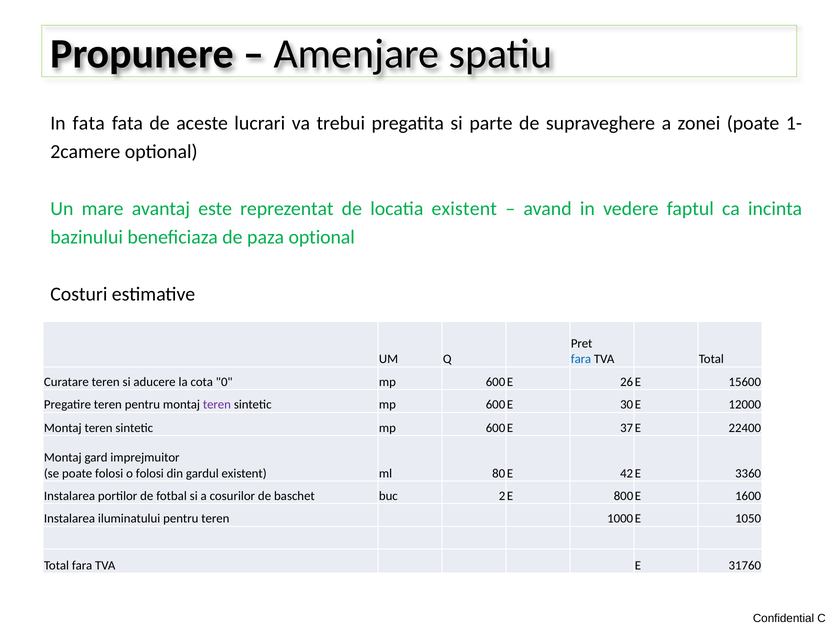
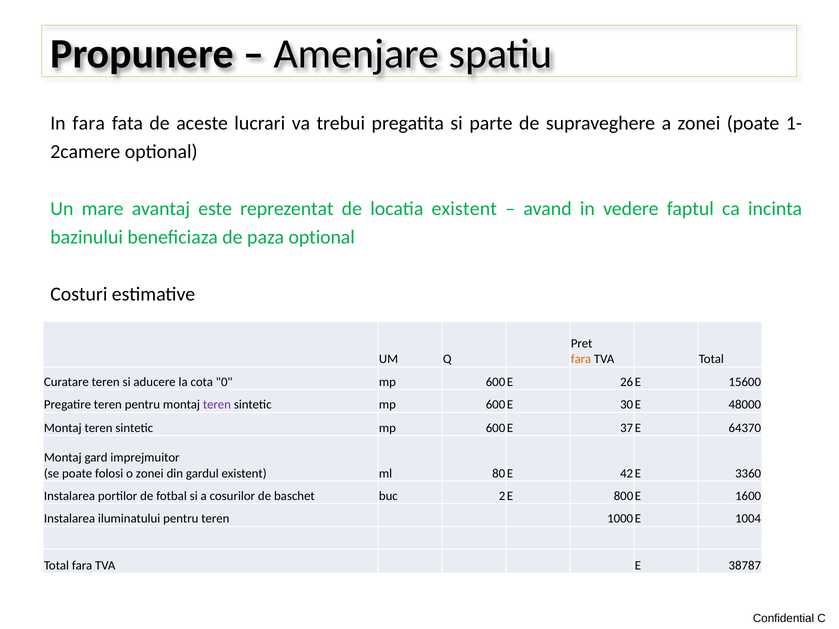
In fata: fata -> fara (89, 123)
fara colour: blue -> orange (581, 359)
12000: 12000 -> 48000 (745, 405)
22400: 22400 -> 64370 (745, 428)
o folosi: folosi -> zonei (150, 473)
1050: 1050 -> 1004 (748, 519)
31760: 31760 -> 38787 (745, 565)
